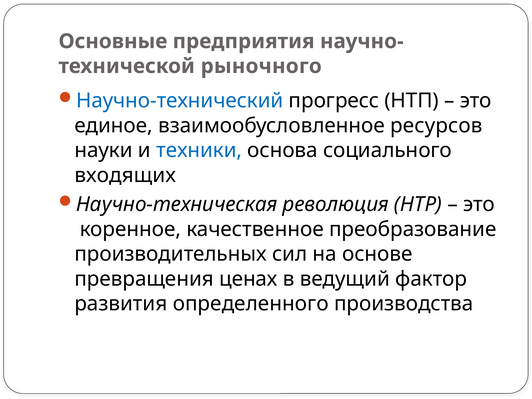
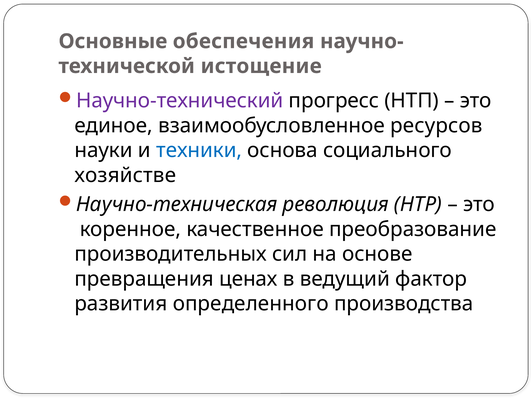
предприятия: предприятия -> обеспечения (243, 41)
рыночного: рыночного -> истощение (261, 66)
Научно-технический colour: blue -> purple (180, 101)
входящих: входящих -> хозяйстве (125, 175)
